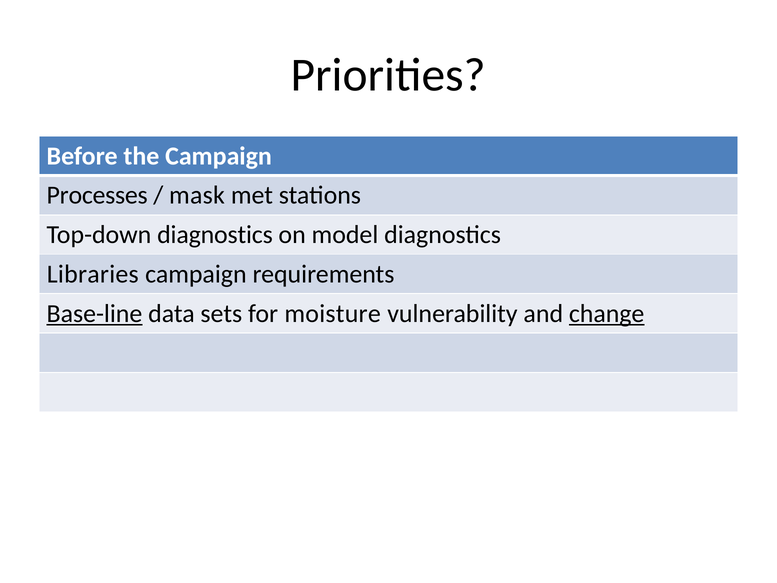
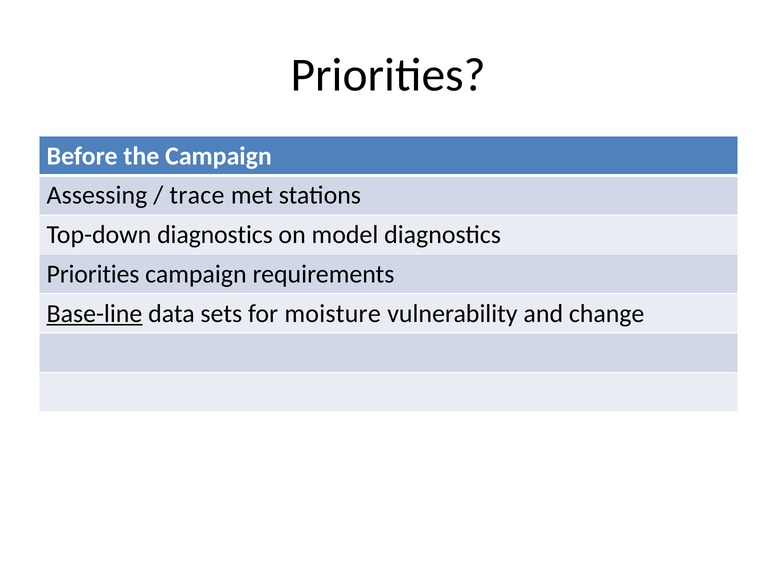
Processes: Processes -> Assessing (97, 195)
mask: mask -> trace (197, 195)
Libraries: Libraries -> Priorities (93, 274)
change underline: present -> none (607, 314)
